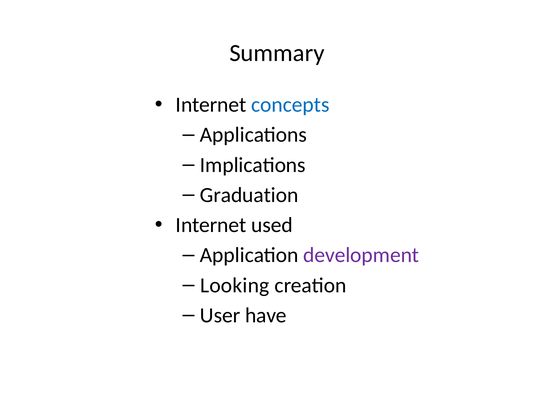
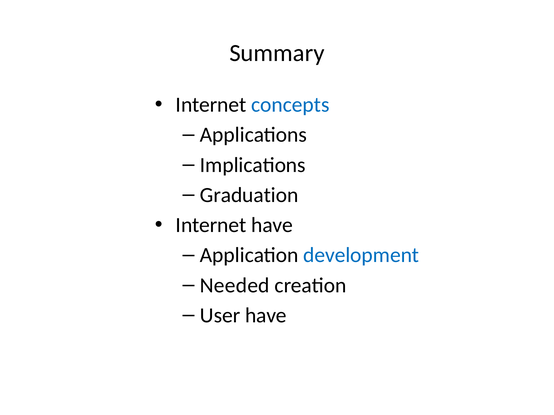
Internet used: used -> have (272, 225)
development colour: purple -> blue (361, 255)
Looking: Looking -> Needed (235, 286)
